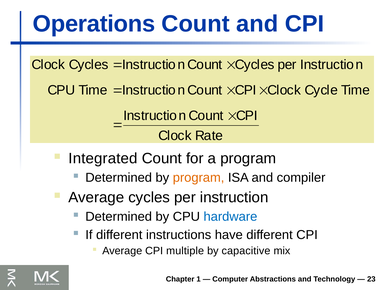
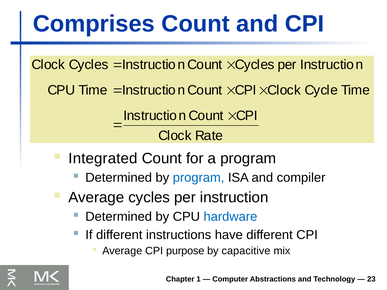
Operations: Operations -> Comprises (94, 24)
program colour: orange -> blue (199, 178)
multiple: multiple -> purpose (185, 251)
